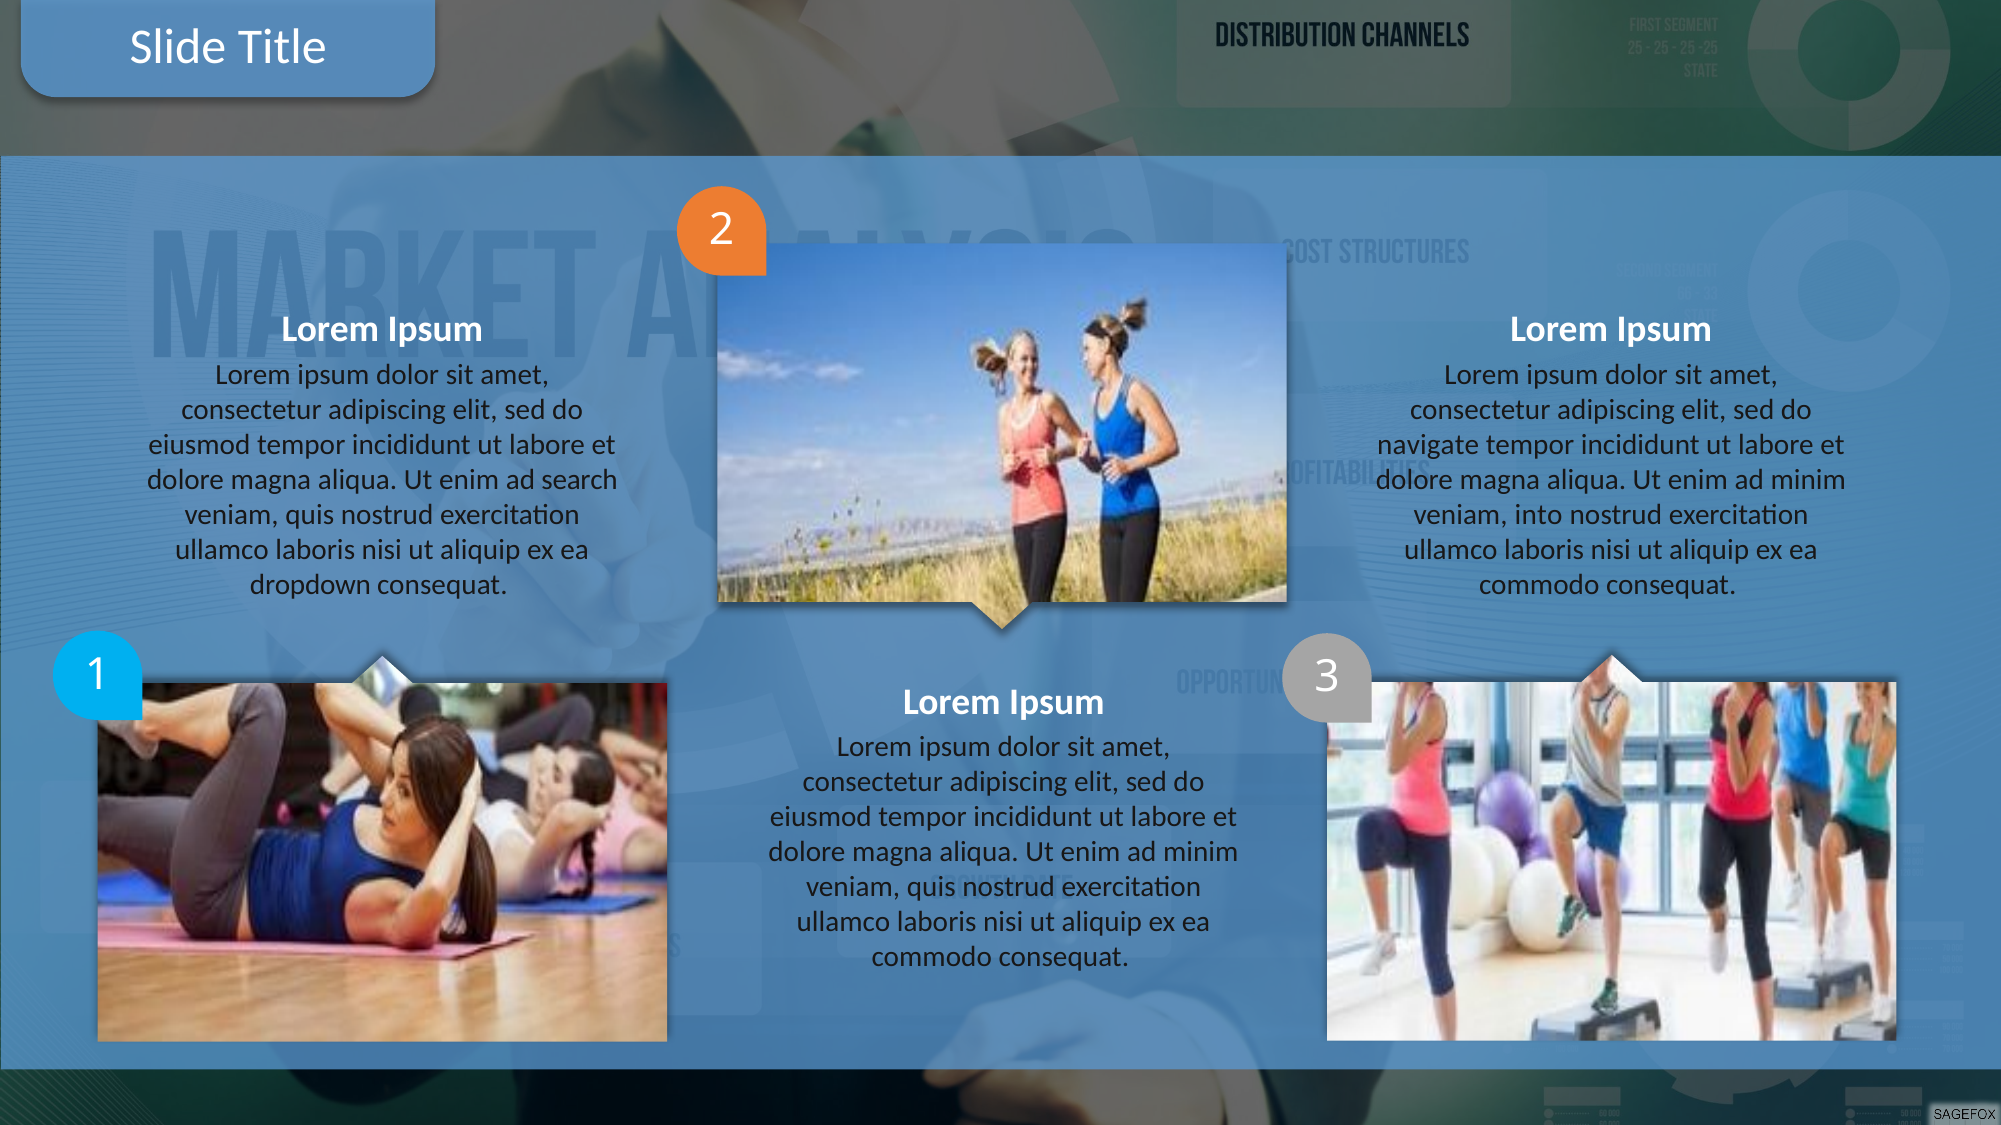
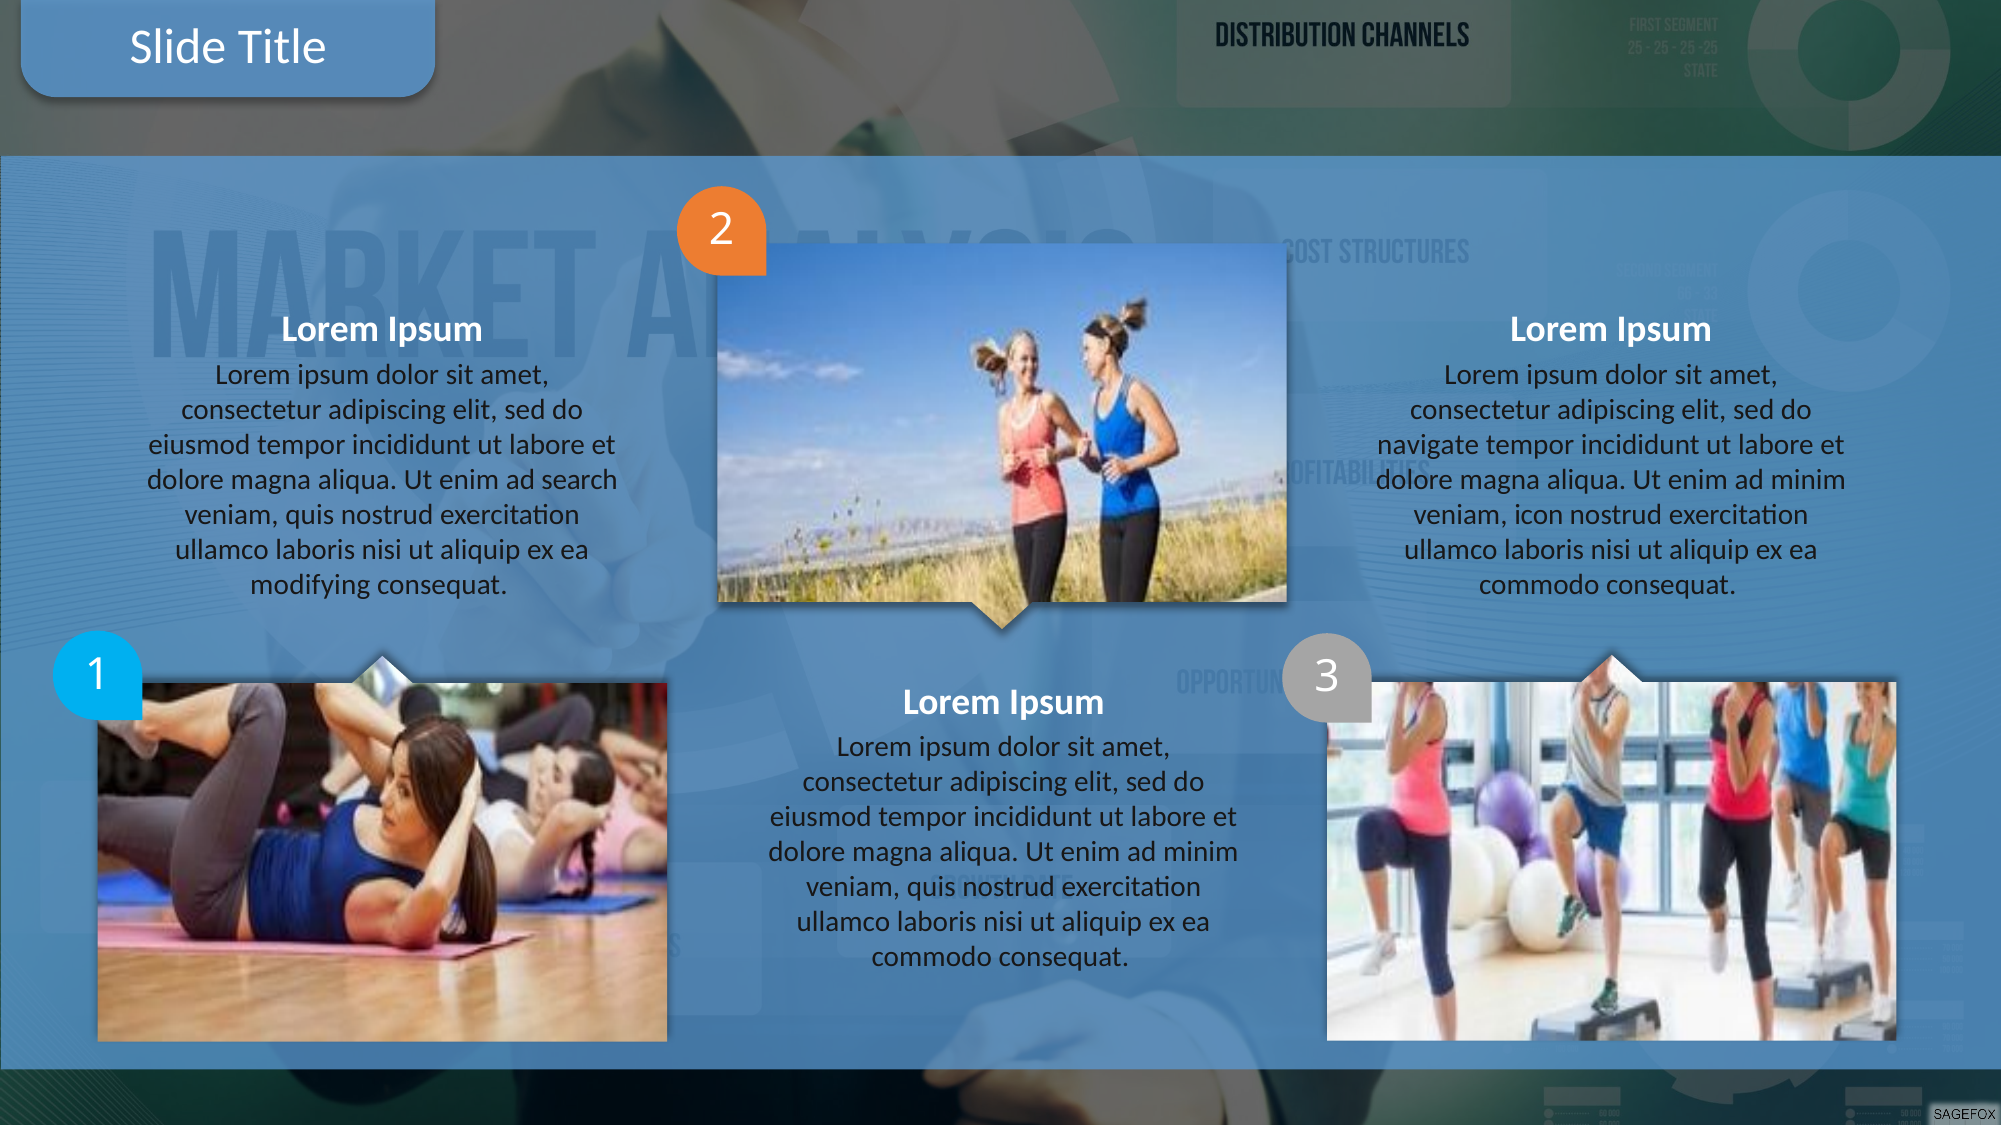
into: into -> icon (1539, 515)
dropdown: dropdown -> modifying (310, 585)
